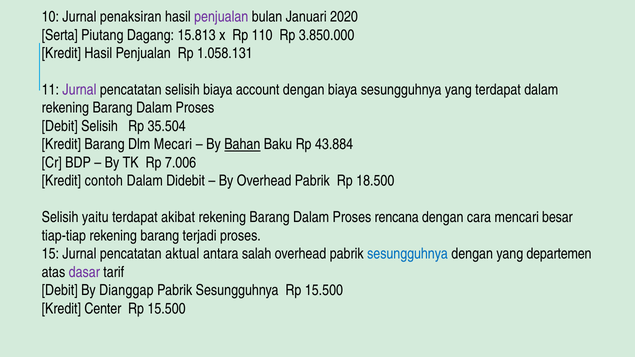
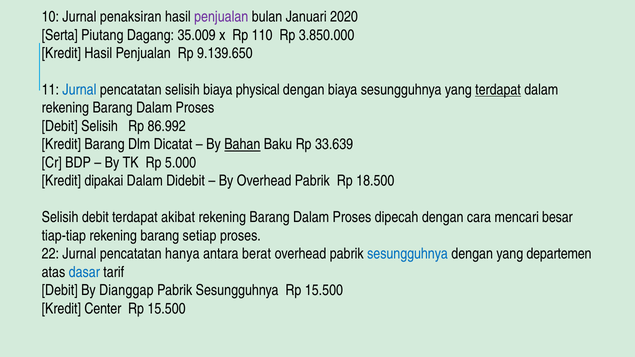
15.813: 15.813 -> 35.009 (197, 35)
1.058.131: 1.058.131 -> 9.139.650 (225, 53)
Jurnal colour: purple -> blue (79, 90)
account: account -> physical (258, 90)
terdapat underline: none -> present (498, 90)
35.504: 35.504 -> 86.992 (167, 126)
Mecari: Mecari -> Dicatat (173, 144)
43.884: 43.884 -> 33.639 (334, 144)
7.006: 7.006 -> 5.000 (181, 163)
contoh: contoh -> dipakai (104, 181)
Selisih yaitu: yaitu -> debit (95, 217)
rencana: rencana -> dipecah (397, 217)
terjadi: terjadi -> setiap (200, 236)
15: 15 -> 22 (50, 254)
aktual: aktual -> hanya (182, 254)
salah: salah -> berat (257, 254)
dasar colour: purple -> blue (84, 272)
